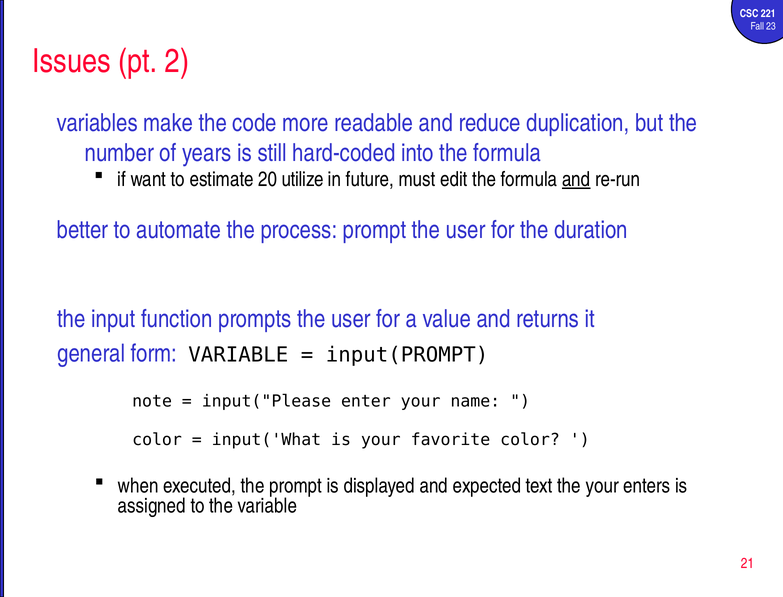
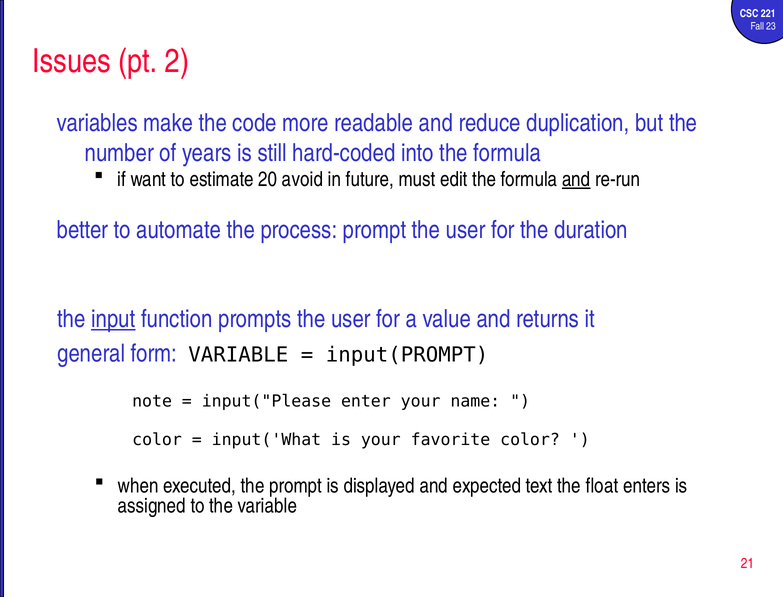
utilize: utilize -> avoid (303, 179)
input underline: none -> present (113, 319)
the your: your -> float (602, 486)
